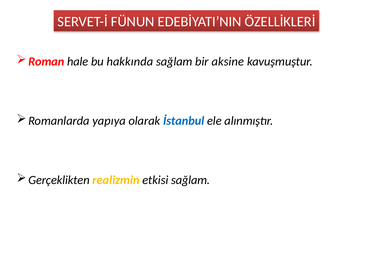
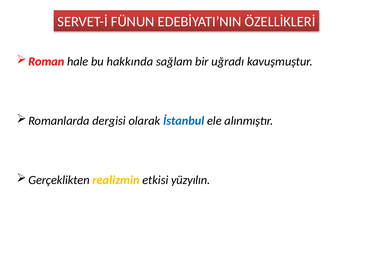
aksine: aksine -> uğradı (228, 61)
yapıya: yapıya -> dergisi (109, 121)
etkisi sağlam: sağlam -> yüzyılın (191, 180)
